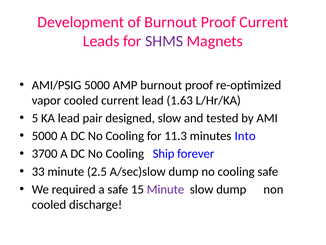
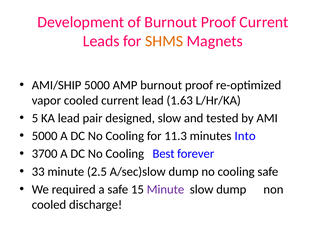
SHMS colour: purple -> orange (164, 41)
AMI/PSIG: AMI/PSIG -> AMI/SHIP (57, 85)
Ship: Ship -> Best (164, 153)
